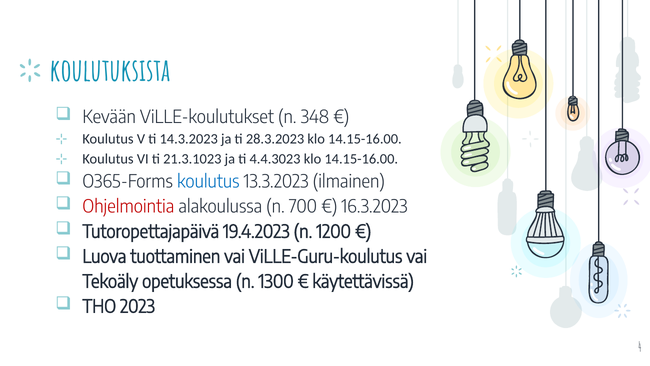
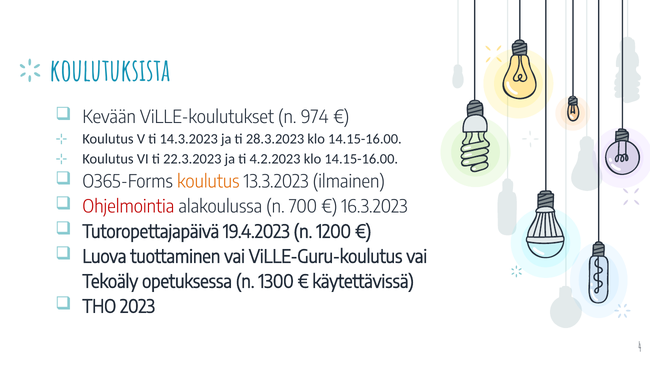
348: 348 -> 974 (315, 117)
21.3.1023: 21.3.1023 -> 22.3.2023 (192, 159)
4.4.3023: 4.4.3023 -> 4.2.2023 (275, 159)
koulutus colour: blue -> orange (208, 182)
